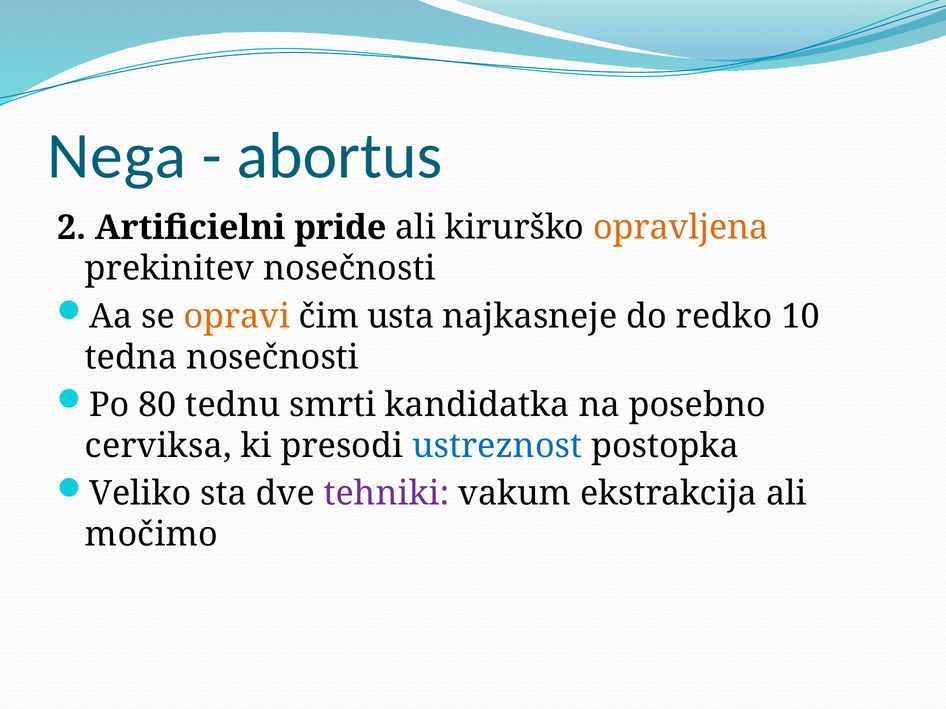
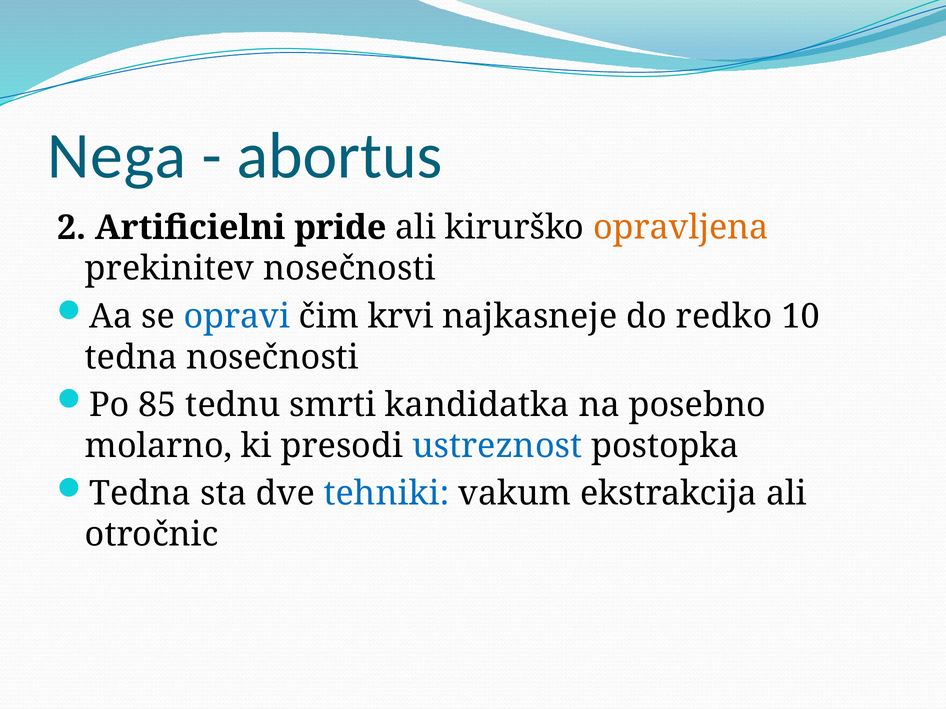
opravi colour: orange -> blue (237, 317)
usta: usta -> krvi (401, 317)
80: 80 -> 85 (157, 405)
cerviksa: cerviksa -> molarno (159, 446)
Veliko: Veliko -> Tedna (140, 494)
tehniki colour: purple -> blue (387, 494)
močimo: močimo -> otročnic (152, 535)
